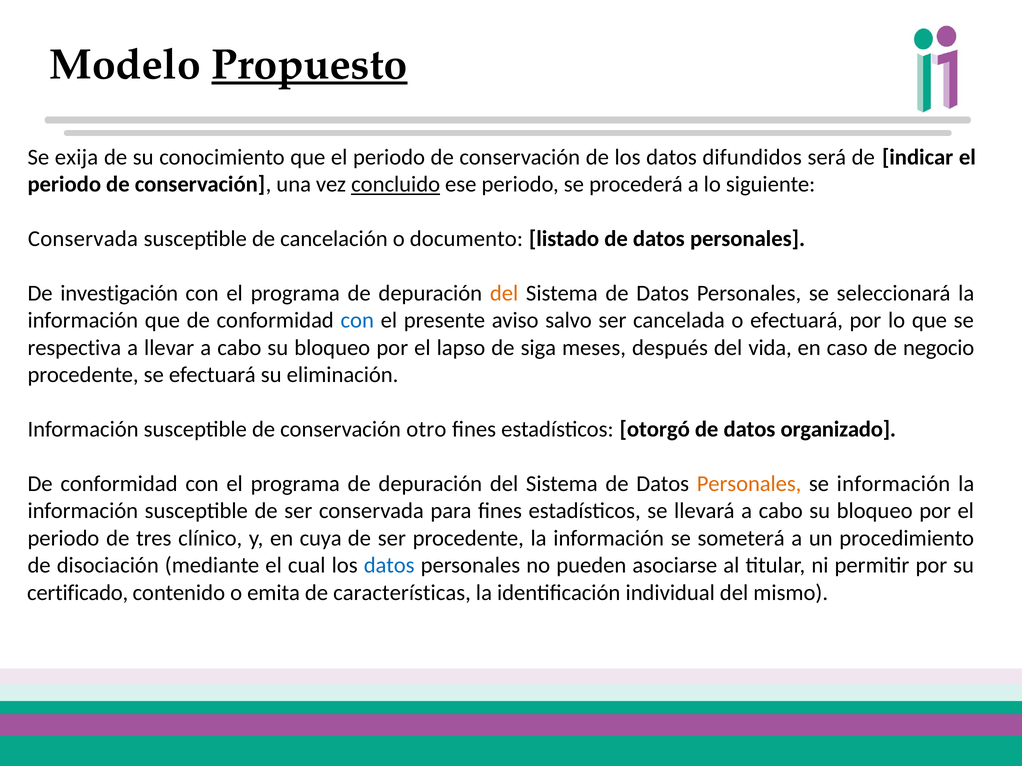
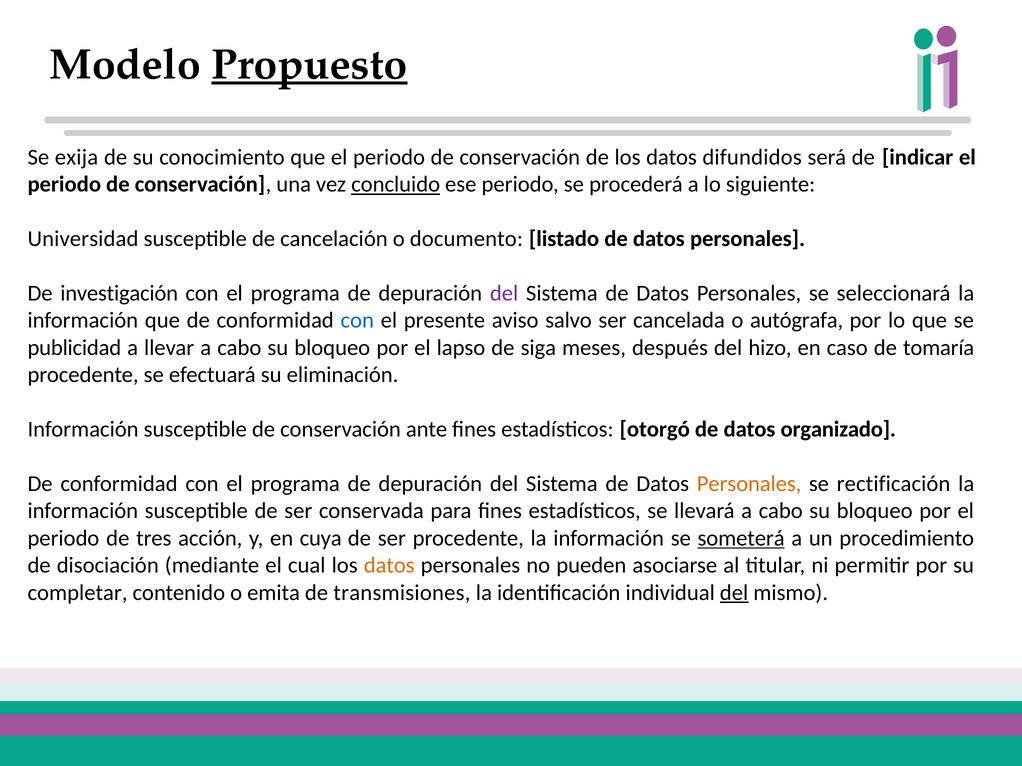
Conservada: Conservada -> Universidad (83, 239)
del colour: orange -> purple (504, 293)
o efectuará: efectuará -> autógrafa (797, 321)
respectiva: respectiva -> publicidad (74, 348)
vida: vida -> hizo (770, 348)
negocio: negocio -> tomaría (939, 348)
otro: otro -> ante (427, 430)
se información: información -> rectificación (894, 484)
clínico: clínico -> acción (210, 539)
someterá underline: none -> present (741, 539)
datos colour: blue -> orange (389, 566)
certificado: certificado -> completar (78, 593)
características: características -> transmisiones (402, 593)
del underline: none -> present (734, 593)
